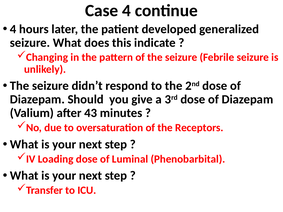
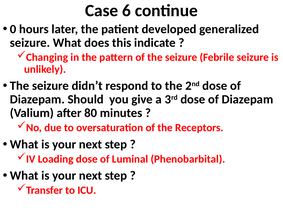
Case 4: 4 -> 6 (127, 11)
4: 4 -> 0 (13, 29)
43: 43 -> 80 (91, 113)
